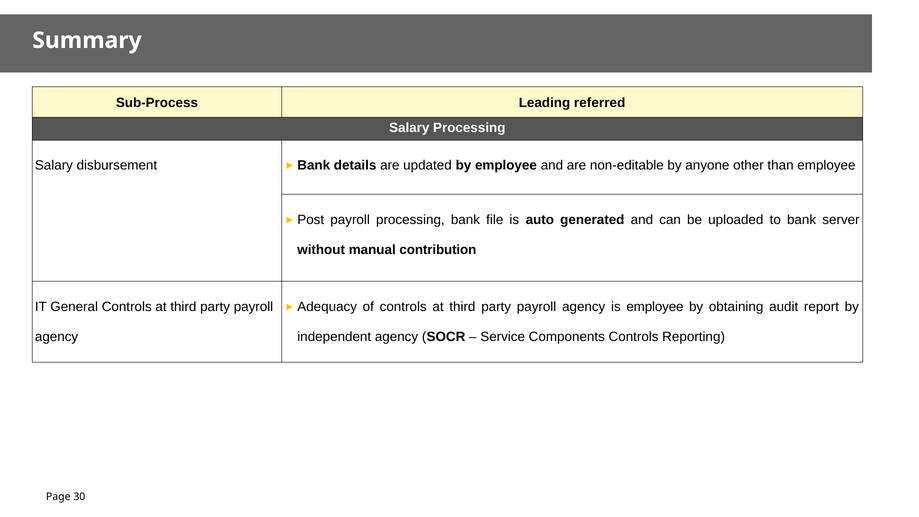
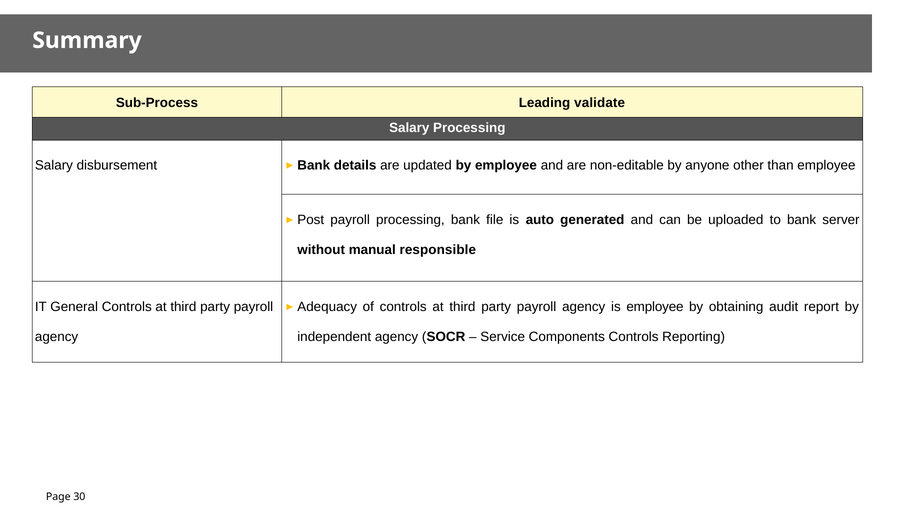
referred: referred -> validate (600, 103)
contribution: contribution -> responsible (438, 250)
